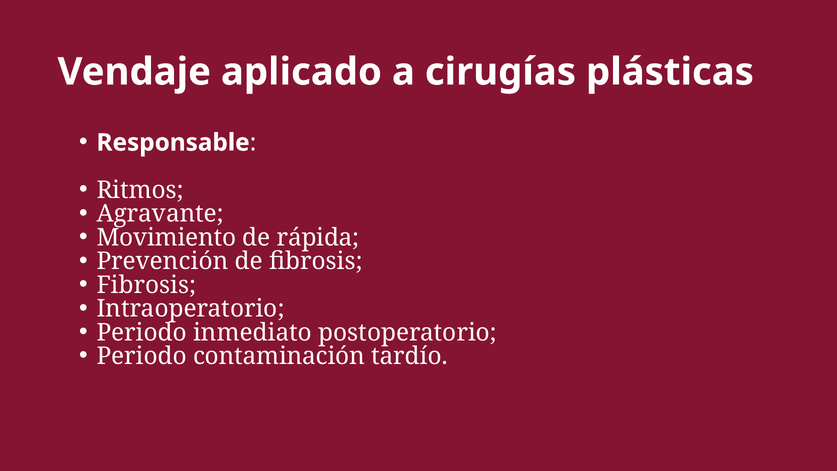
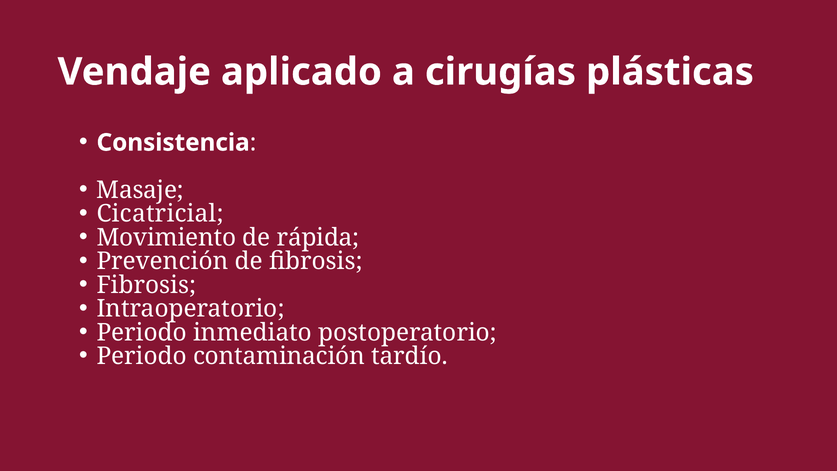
Responsable: Responsable -> Consistencia (173, 143)
Ritmos: Ritmos -> Masaje (140, 190)
Agravante: Agravante -> Cicatricial (160, 214)
